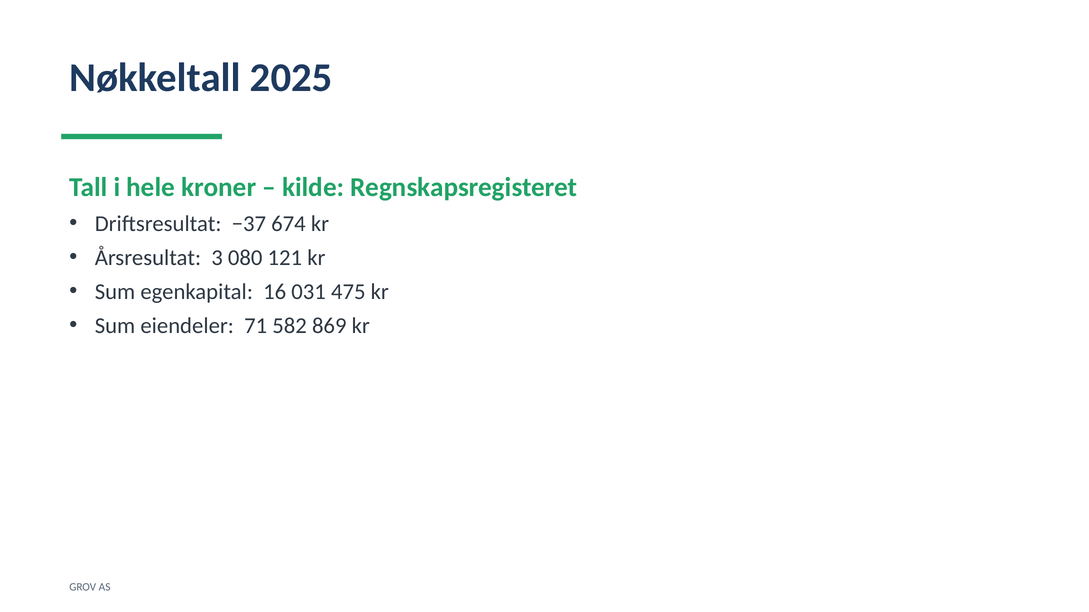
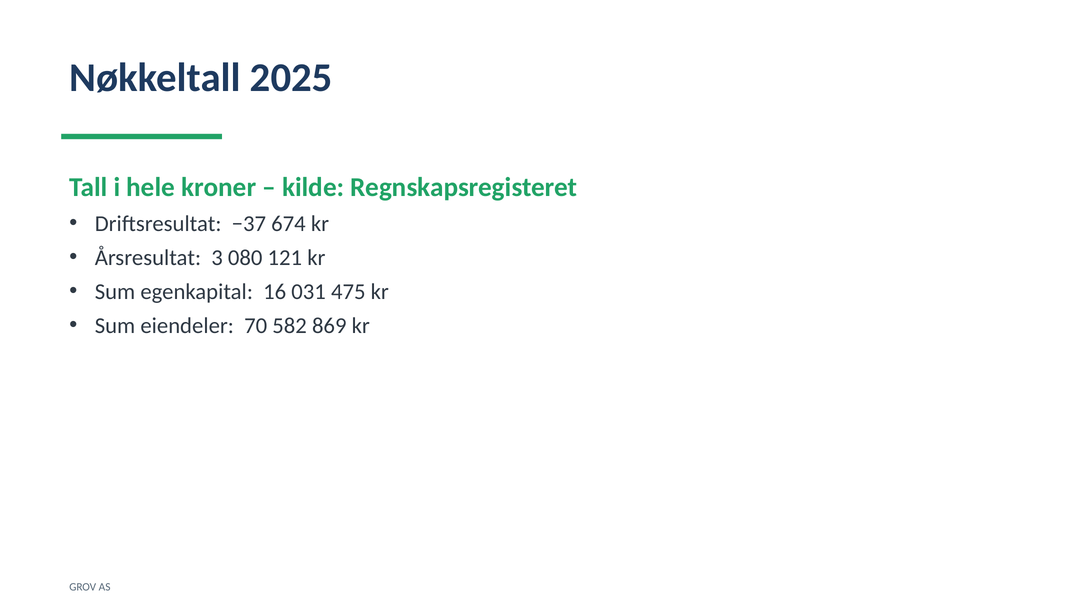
71: 71 -> 70 (256, 326)
